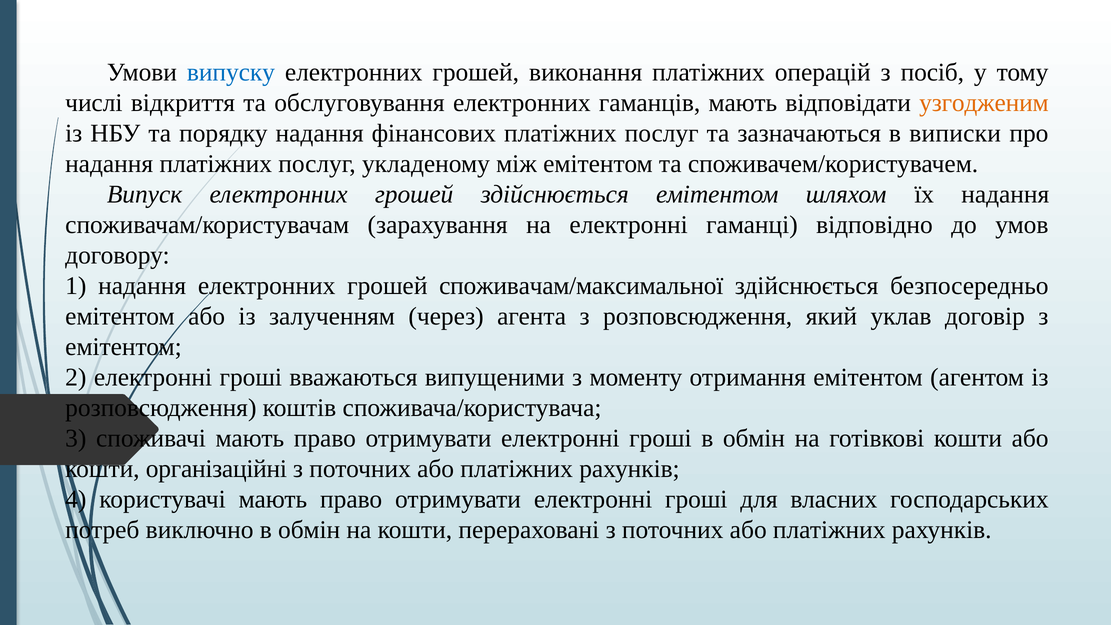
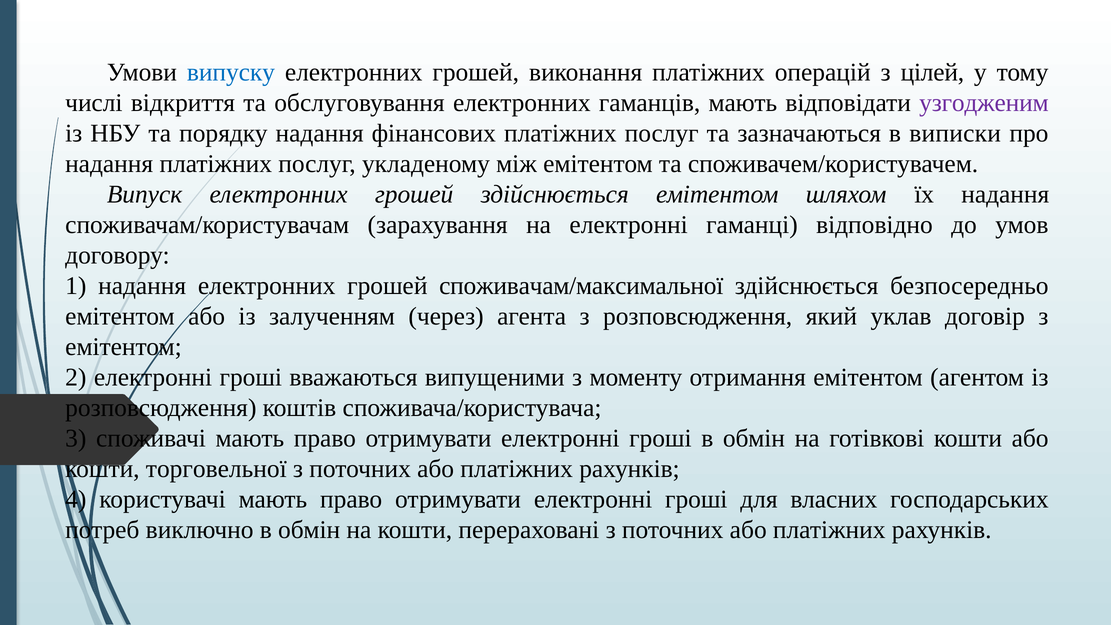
посіб: посіб -> цілей (932, 72)
узгодженим colour: orange -> purple (984, 103)
організаційні: організаційні -> торговельної (216, 469)
